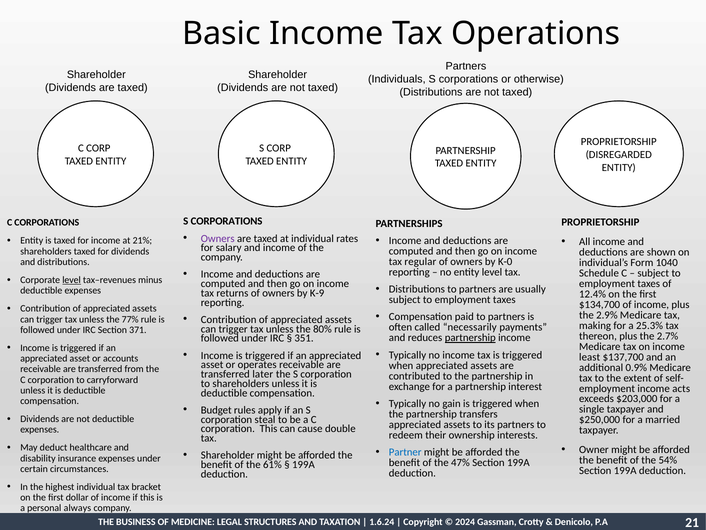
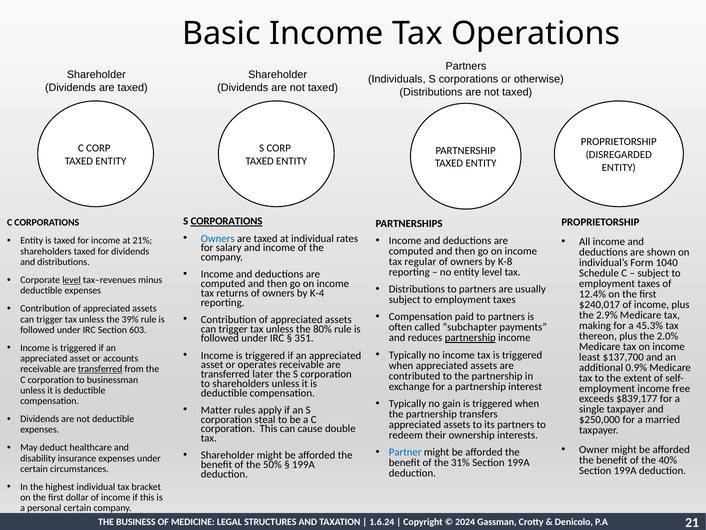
CORPORATIONS underline: none -> present (227, 221)
Owners colour: purple -> blue (218, 238)
K-0: K-0 -> K-8 (505, 261)
K-9: K-9 -> K-4 (317, 293)
$134,700: $134,700 -> $240,017 (600, 304)
77%: 77% -> 39% (130, 319)
25.3%: 25.3% -> 45.3% (650, 325)
necessarily: necessarily -> subchapter (470, 327)
371: 371 -> 603 (138, 330)
2.7%: 2.7% -> 2.0% (668, 336)
transferred underline: none -> present (100, 369)
carryforward: carryforward -> businessman (112, 379)
acts: acts -> free (681, 388)
$203,000: $203,000 -> $839,177 (637, 399)
Budget: Budget -> Matter (216, 410)
54%: 54% -> 40% (668, 460)
47%: 47% -> 31% (460, 462)
61%: 61% -> 50% (272, 464)
personal always: always -> certain (77, 508)
